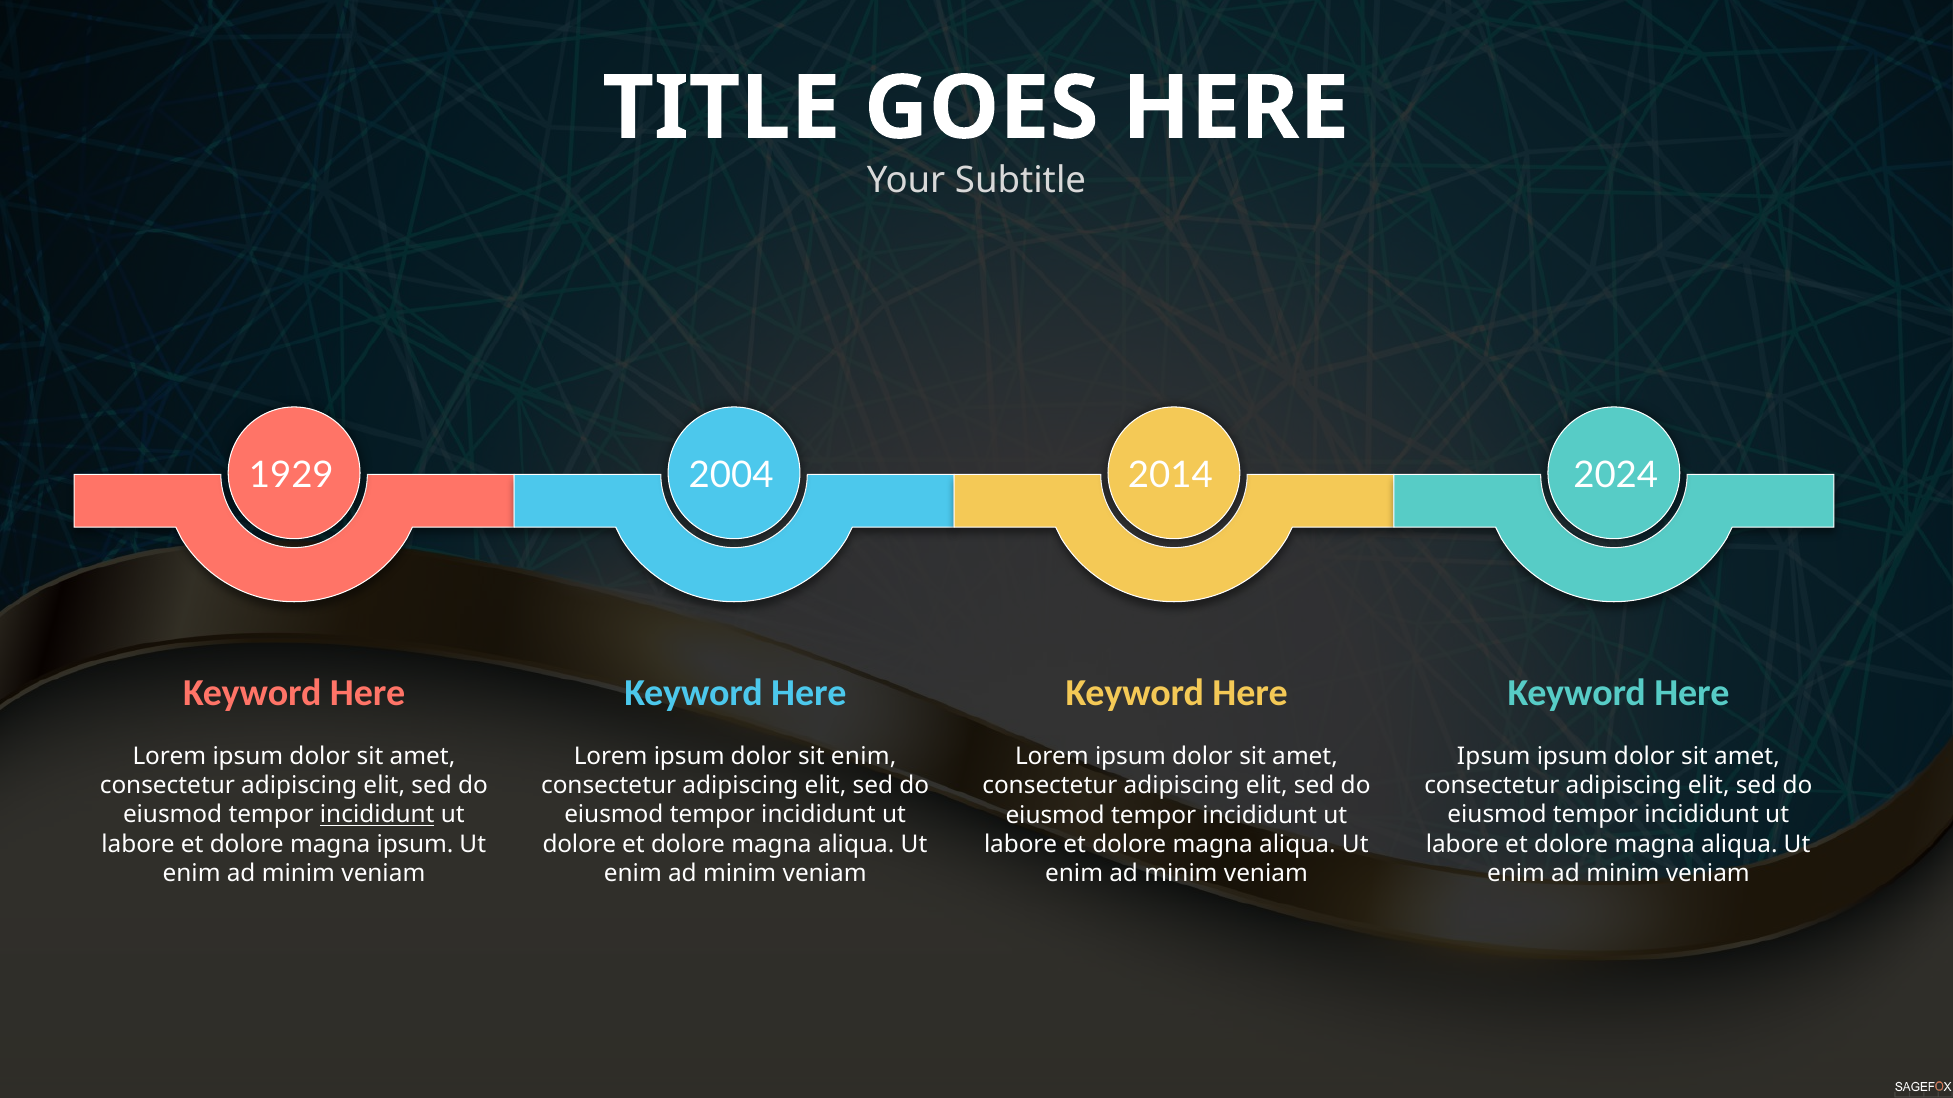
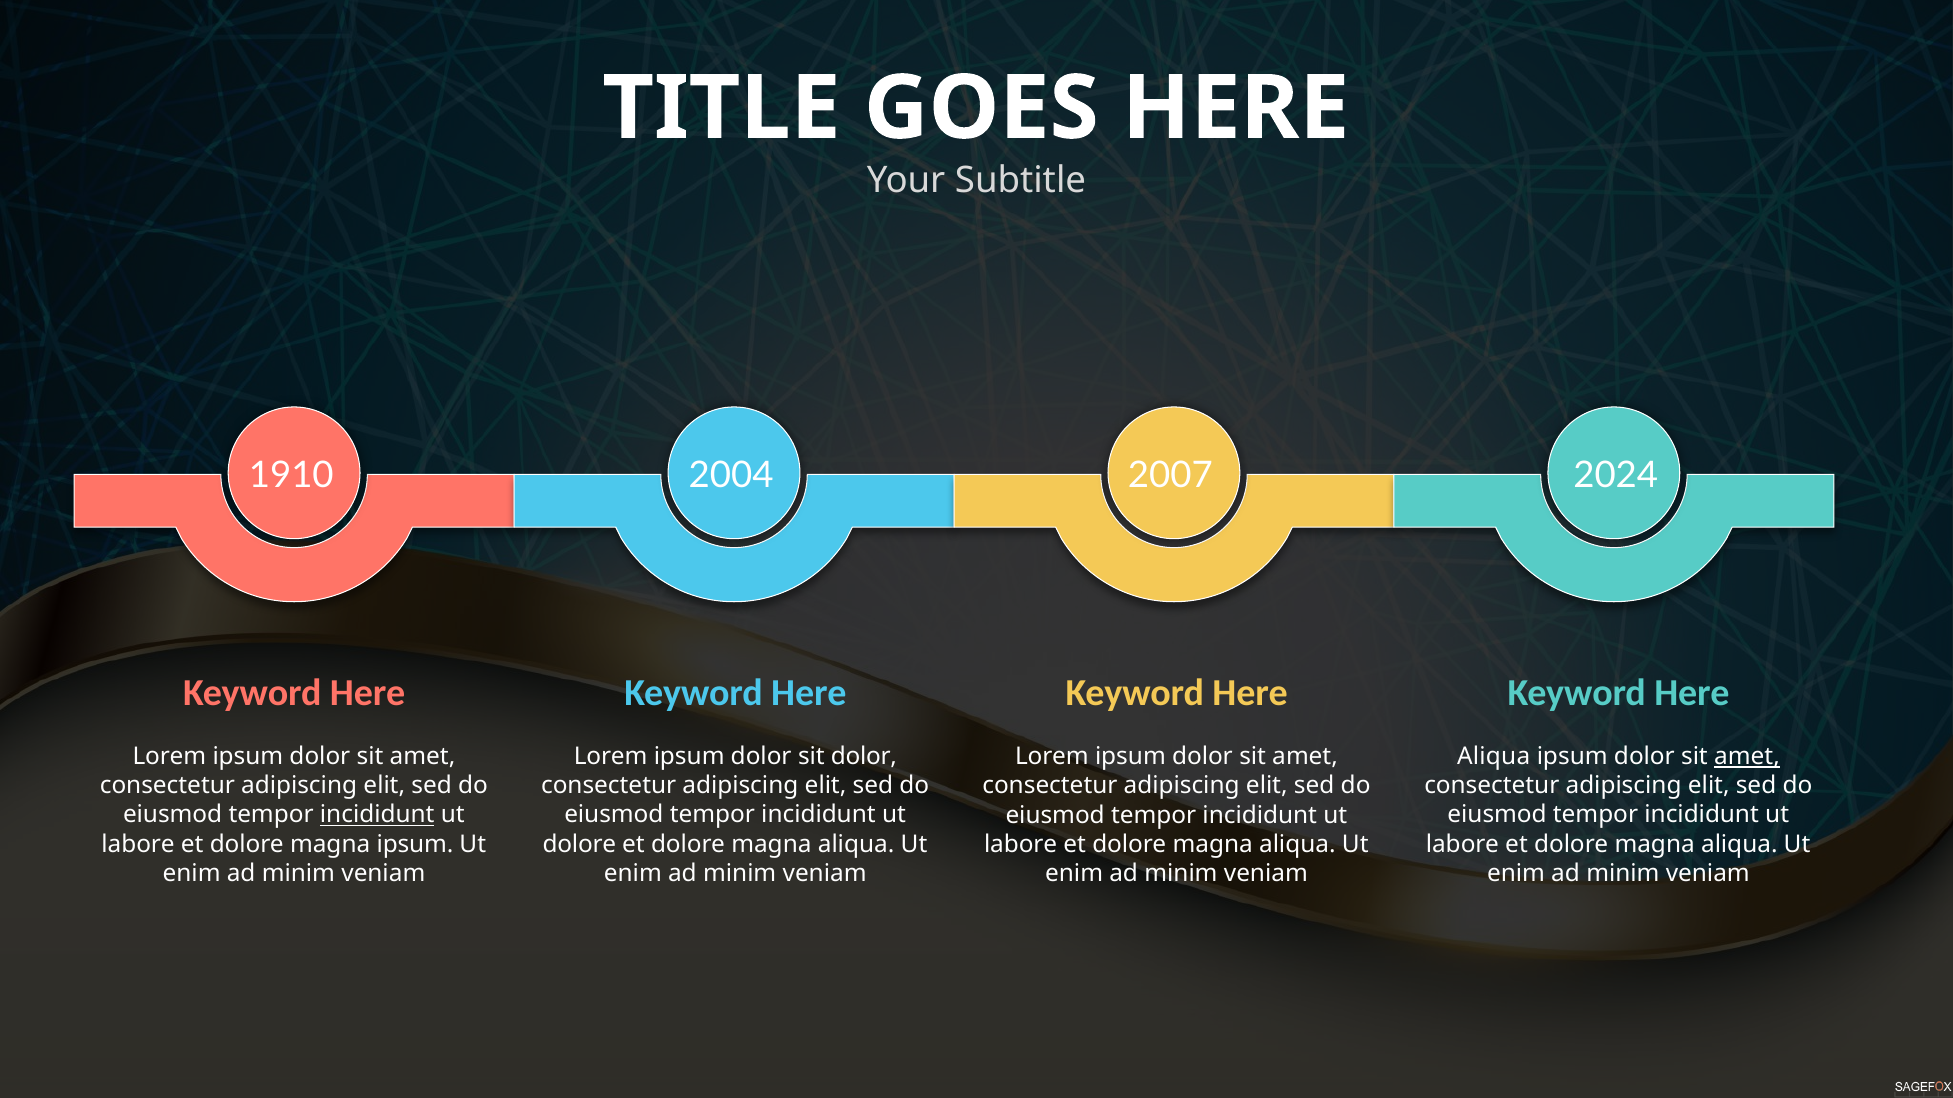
1929: 1929 -> 1910 (291, 475)
2014: 2014 -> 2007 (1170, 475)
sit enim: enim -> dolor (864, 757)
Ipsum: Ipsum -> Aliqua (1494, 757)
amet underline: none -> present (1747, 757)
